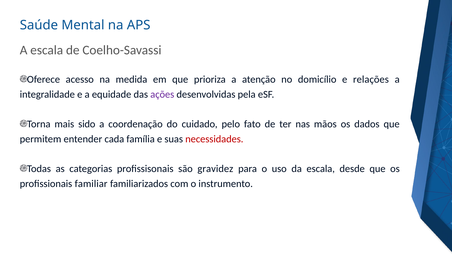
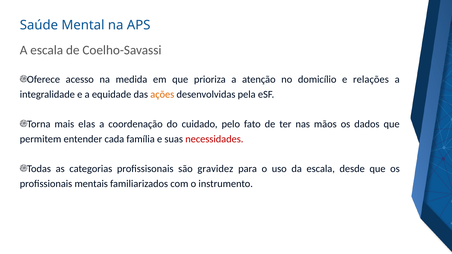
ações colour: purple -> orange (162, 94)
sido: sido -> elas (87, 124)
familiar: familiar -> mentais (91, 184)
